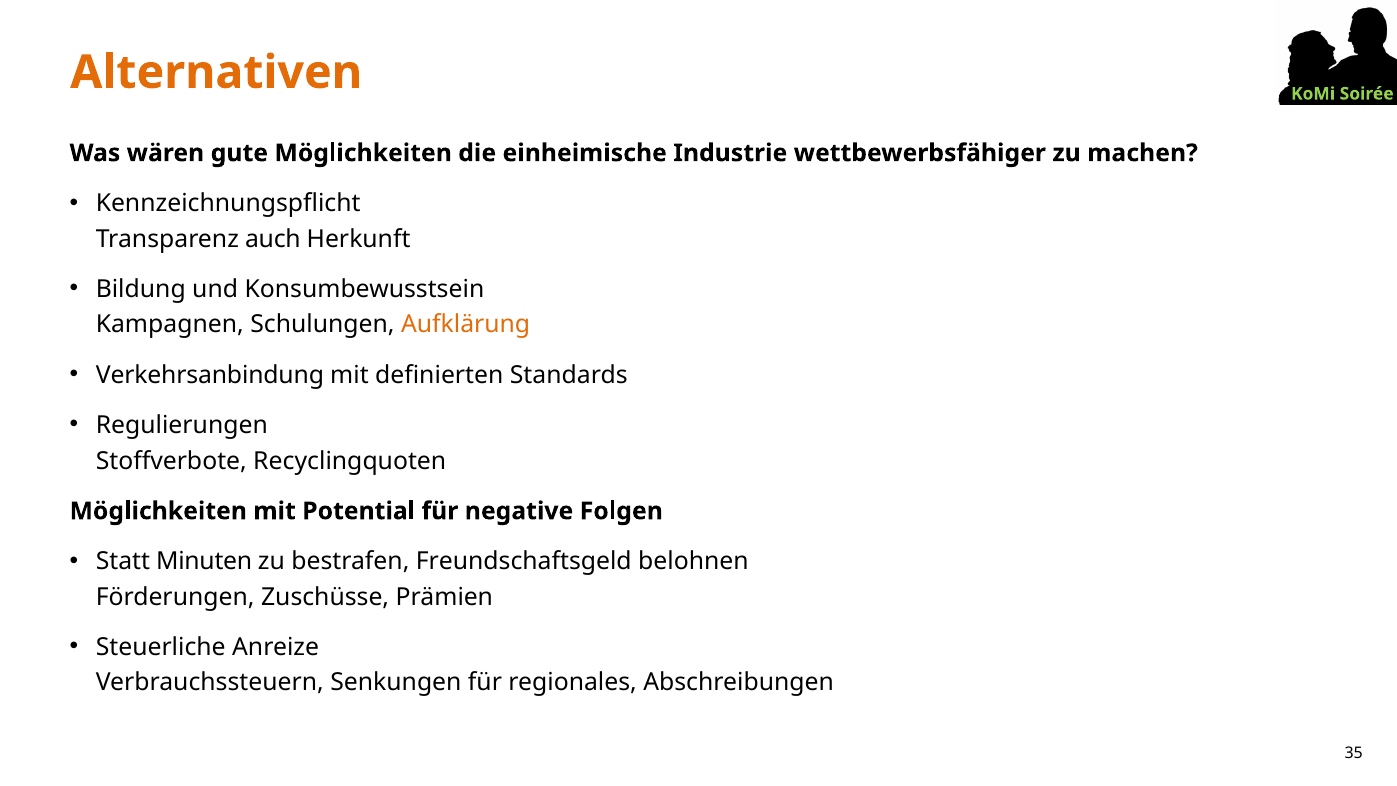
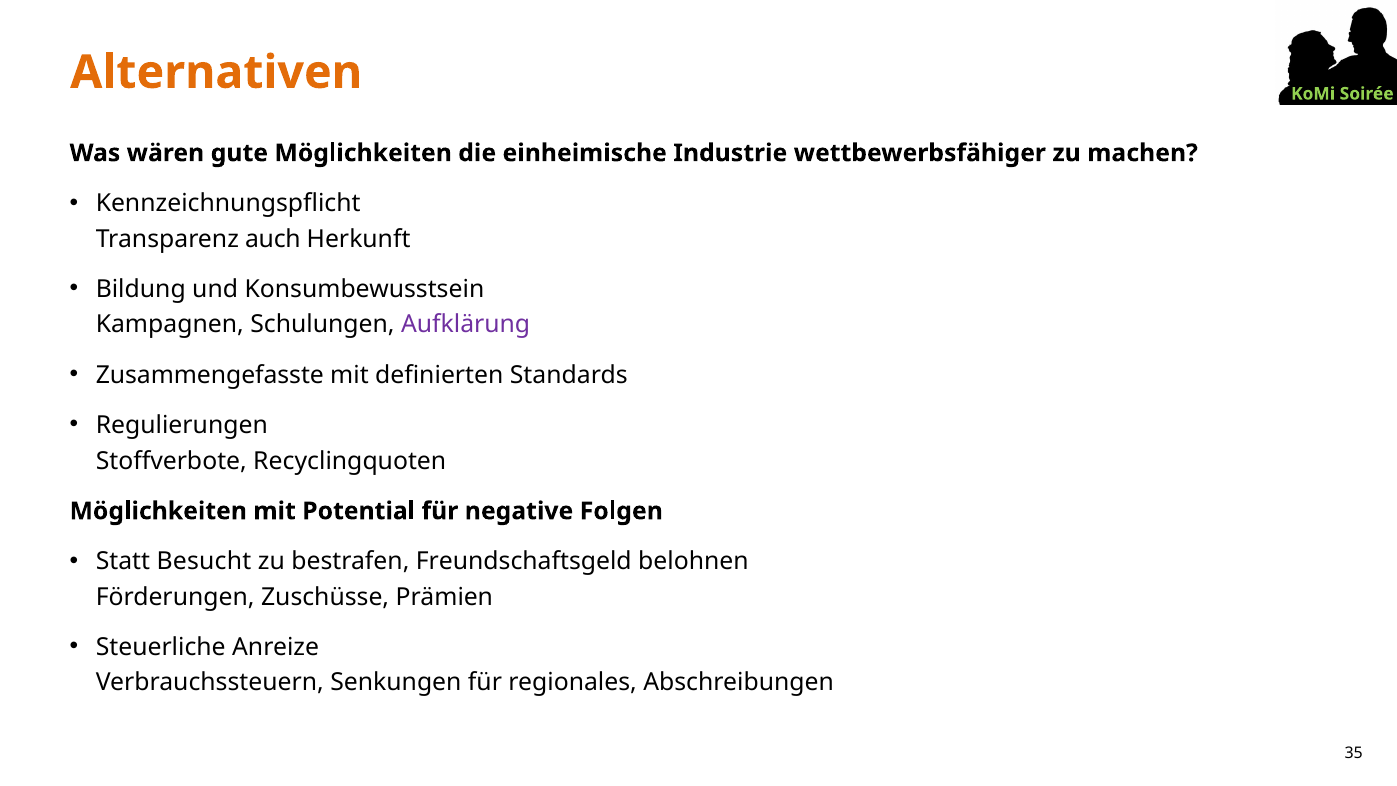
Aufklärung colour: orange -> purple (466, 325)
Verkehrsanbindung: Verkehrsanbindung -> Zusammengefasste (210, 375)
Minuten: Minuten -> Besucht (204, 561)
